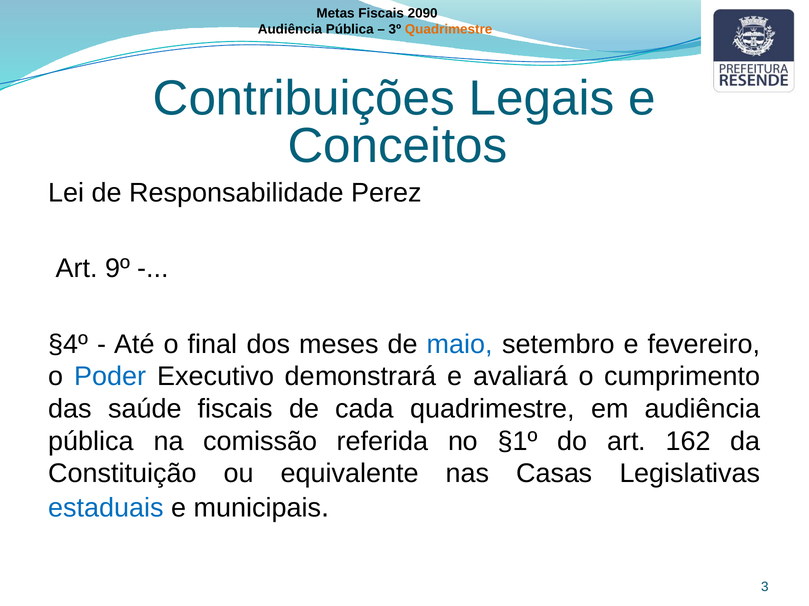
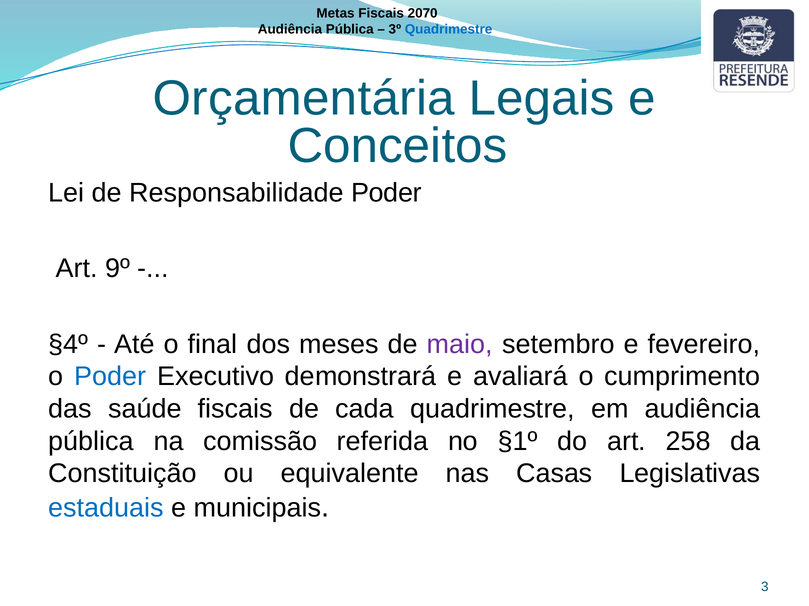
2090: 2090 -> 2070 (423, 13)
Quadrimestre colour: orange -> blue (449, 29)
Contribuições: Contribuições -> Orçamentária (304, 98)
Responsabilidade Perez: Perez -> Poder (386, 193)
maio colour: blue -> purple (460, 345)
162: 162 -> 258 (688, 442)
